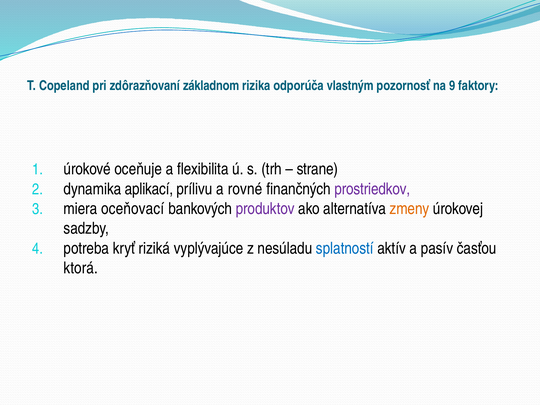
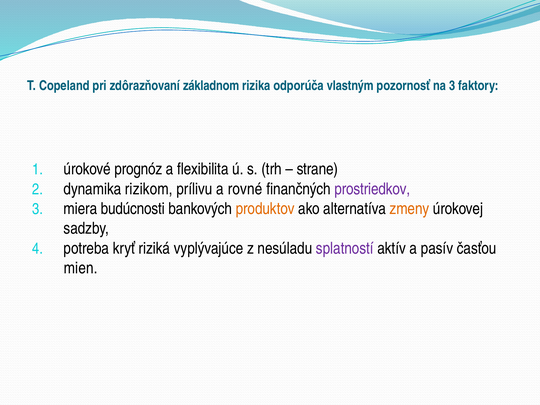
na 9: 9 -> 3 (452, 86)
oceňuje: oceňuje -> prognóz (138, 169)
aplikací: aplikací -> rizikom (149, 189)
oceňovací: oceňovací -> budúcnosti (133, 209)
produktov colour: purple -> orange (265, 209)
splatností colour: blue -> purple (345, 248)
ktorá: ktorá -> mien (81, 268)
